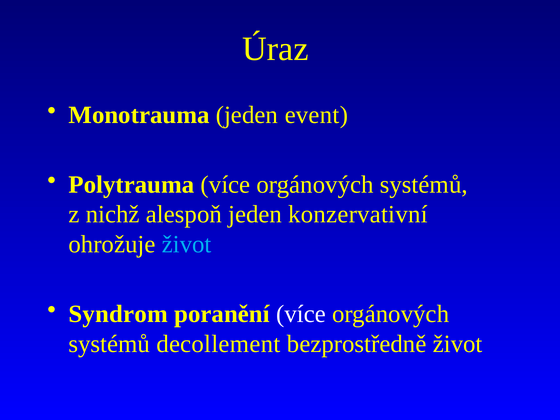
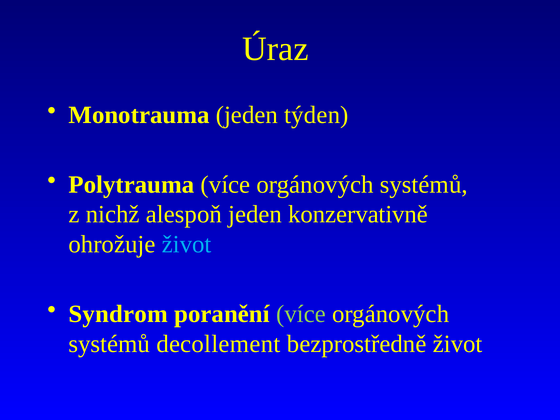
event: event -> týden (316, 115)
konzervativní: konzervativní -> konzervativně (358, 214)
více colour: white -> light green (301, 314)
